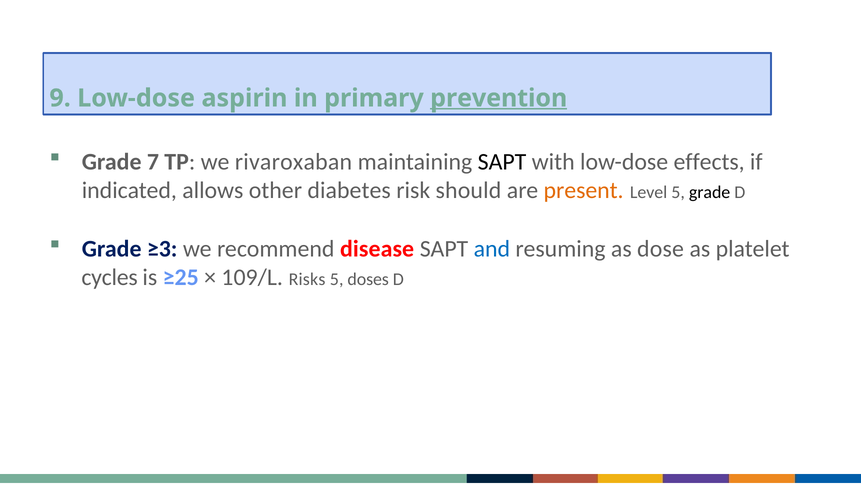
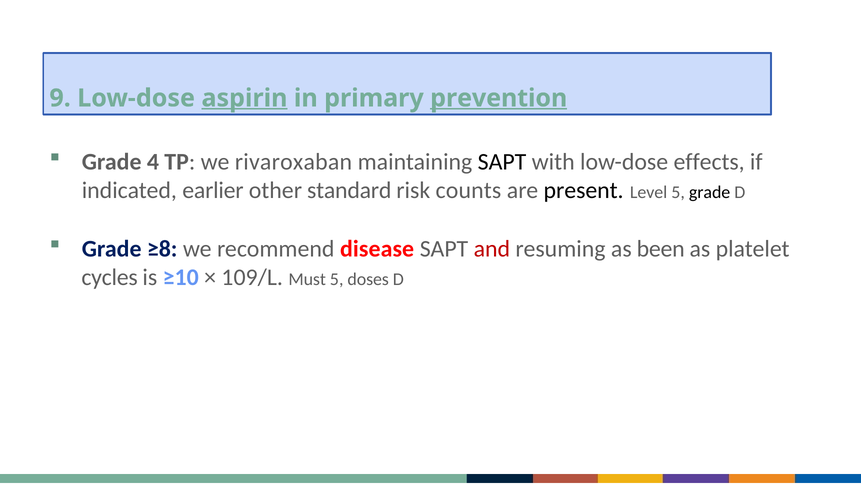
aspirin underline: none -> present (244, 98)
7: 7 -> 4 (153, 162)
allows: allows -> earlier (213, 191)
diabetes: diabetes -> standard (349, 191)
should: should -> counts (468, 191)
present colour: orange -> black (584, 191)
≥3: ≥3 -> ≥8 (162, 249)
and colour: blue -> red (492, 249)
dose: dose -> been (661, 249)
≥25: ≥25 -> ≥10 (181, 278)
Risks: Risks -> Must (307, 280)
